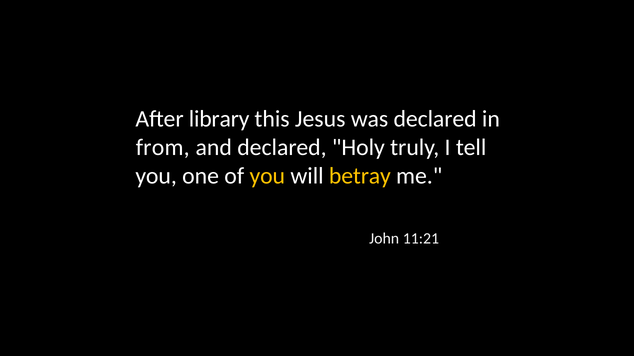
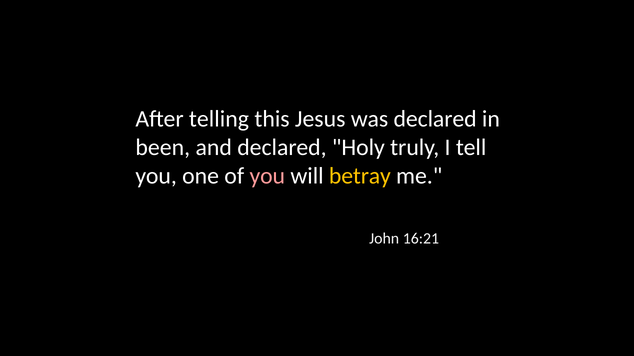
library: library -> telling (219, 119)
from: from -> been (163, 148)
you colour: yellow -> pink (267, 176)
11:21: 11:21 -> 16:21 (421, 239)
